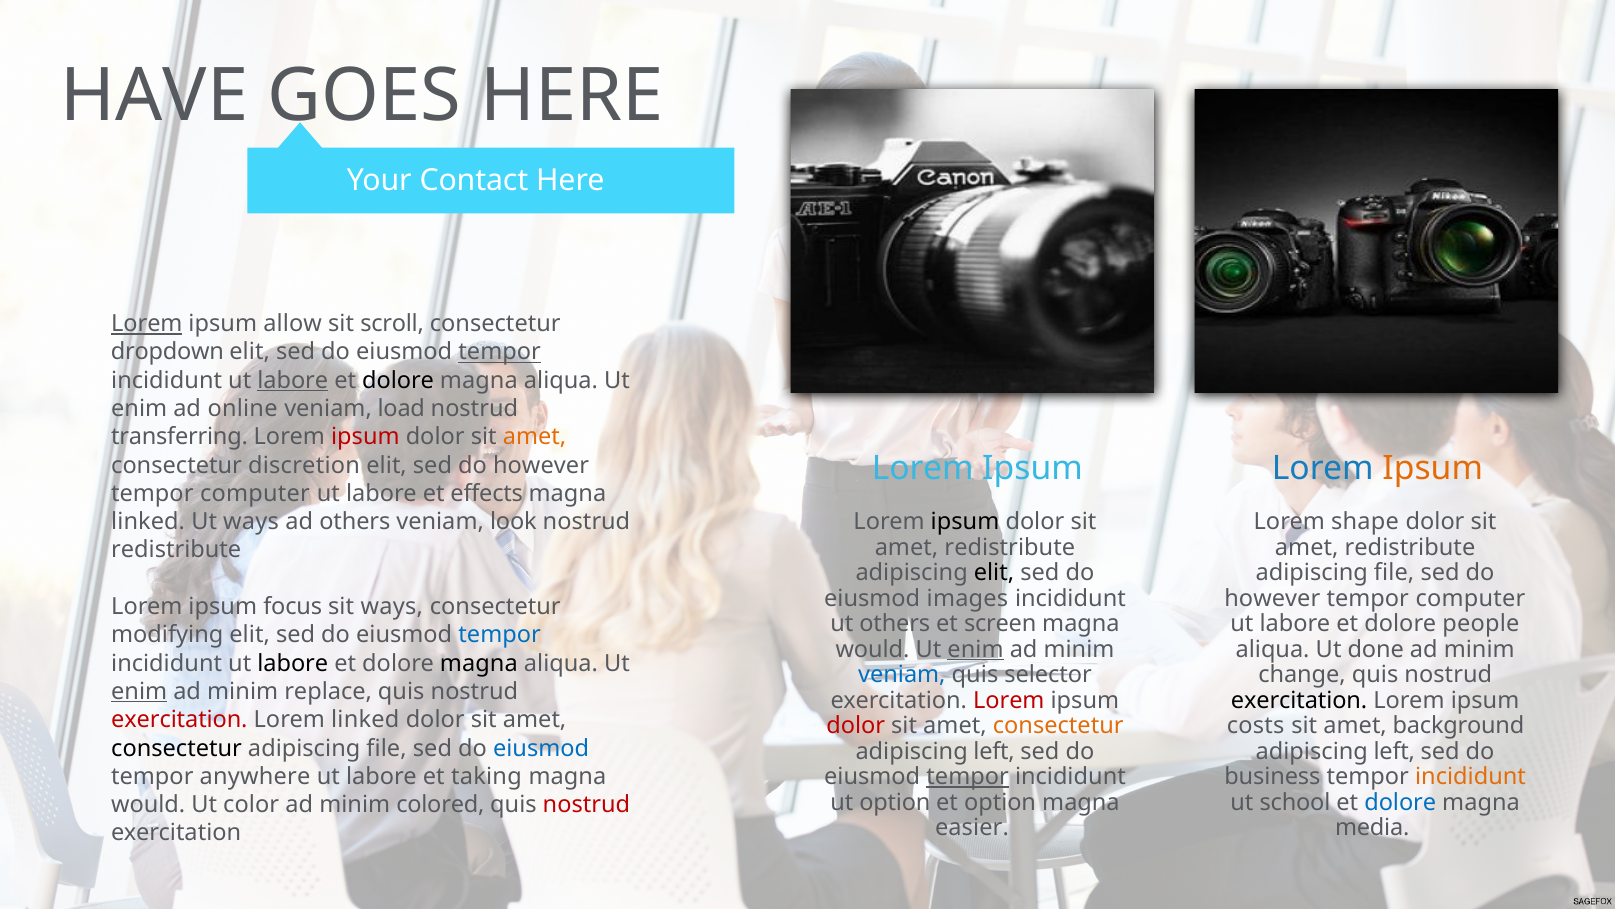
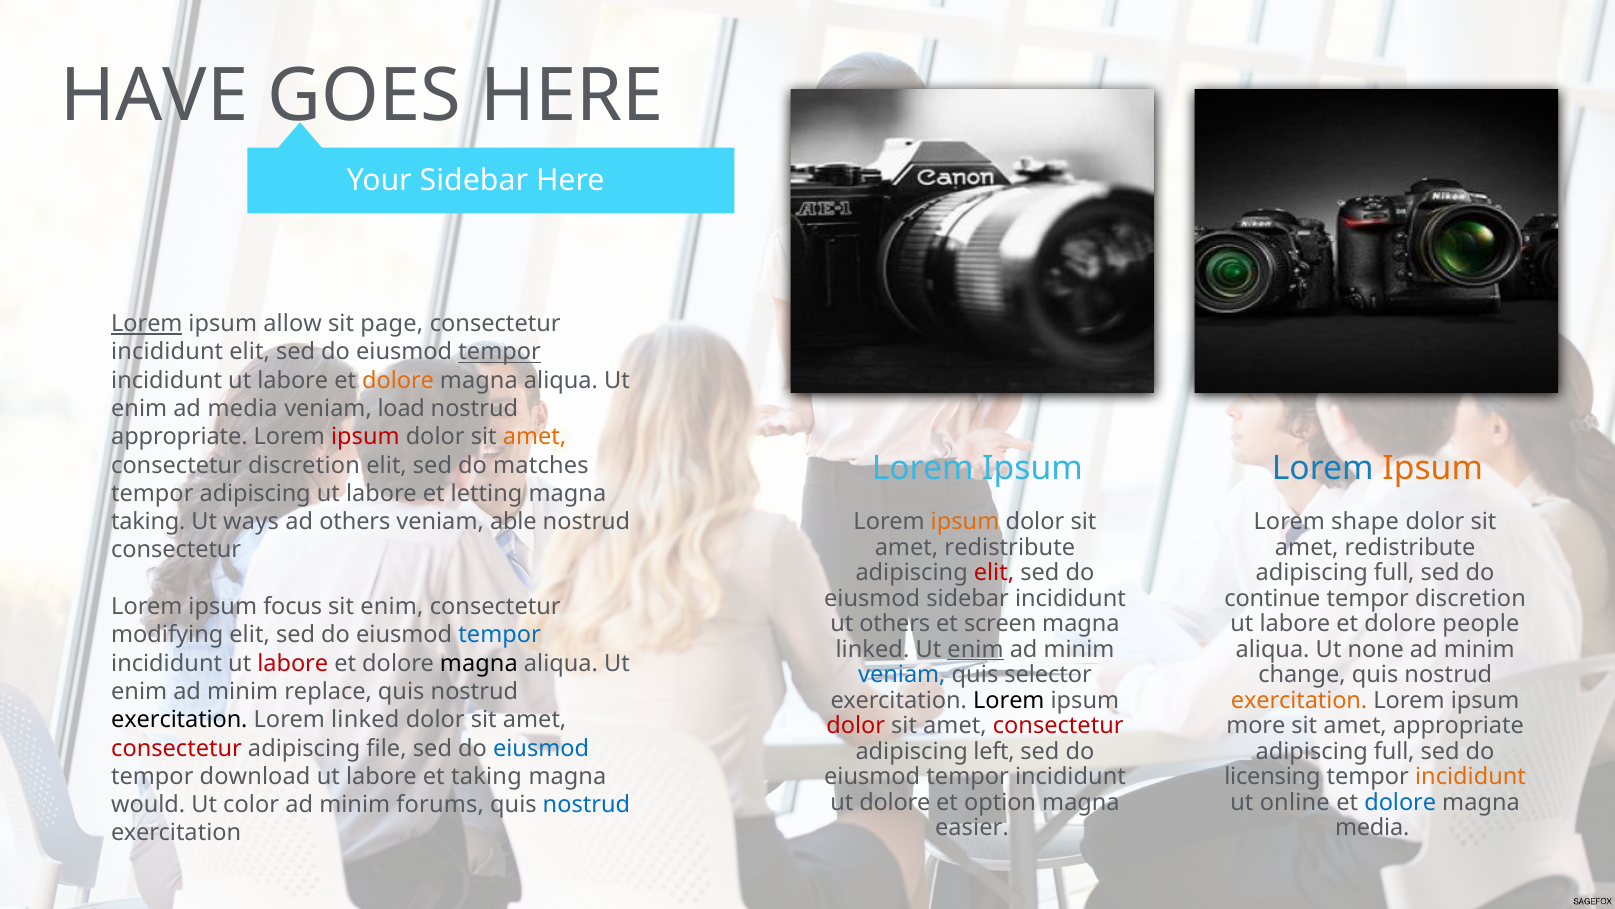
Your Contact: Contact -> Sidebar (474, 181)
scroll: scroll -> page (392, 324)
dropdown: dropdown -> incididunt (167, 352)
labore underline: present -> none (293, 380)
dolore colour: black -> orange (398, 380)
ad online: online -> media (243, 408)
transferring: transferring -> appropriate (179, 437)
elit sed do however: however -> matches (541, 465)
computer: computer -> adipiscing (255, 493)
effects: effects -> letting (487, 493)
linked: linked -> taking (148, 522)
look: look -> able (513, 522)
ipsum colour: black -> orange (965, 522)
redistribute: redistribute -> consectetur (176, 550)
elit colour: black -> red (994, 573)
file: file -> full (1394, 573)
eiusmod images: images -> sidebar (968, 598)
however: however -> continue (1272, 598)
computer: computer -> discretion (1470, 598)
sit ways: ways -> enim (392, 606)
would: would -> linked (872, 649)
done: done -> none (1376, 649)
labore colour: black -> red (293, 663)
enim underline: present -> none (139, 691)
Lorem colour: red -> black (1009, 700)
exercitation colour: black -> orange (1299, 700)
exercitation colour: red -> black (179, 719)
consectetur colour: orange -> red (1058, 725)
costs: costs -> more (1256, 725)
amet background: background -> appropriate (1458, 725)
consectetur colour: black -> red (177, 748)
left: left -> full (1394, 751)
anywhere: anywhere -> download (255, 776)
tempor underline: present -> none (968, 776)
business: business -> licensing (1272, 776)
ut option: option -> dolore (895, 802)
school: school -> online (1295, 802)
colored: colored -> forums (440, 804)
nostrud colour: red -> blue (586, 804)
